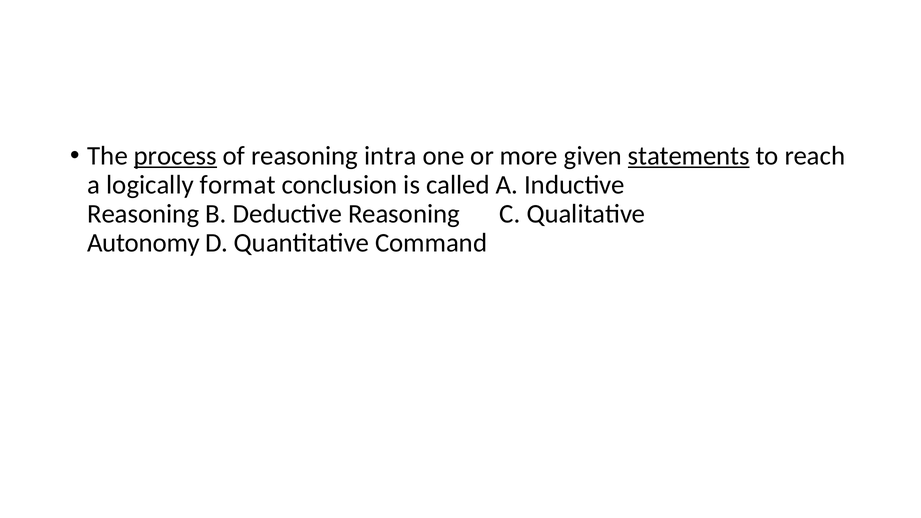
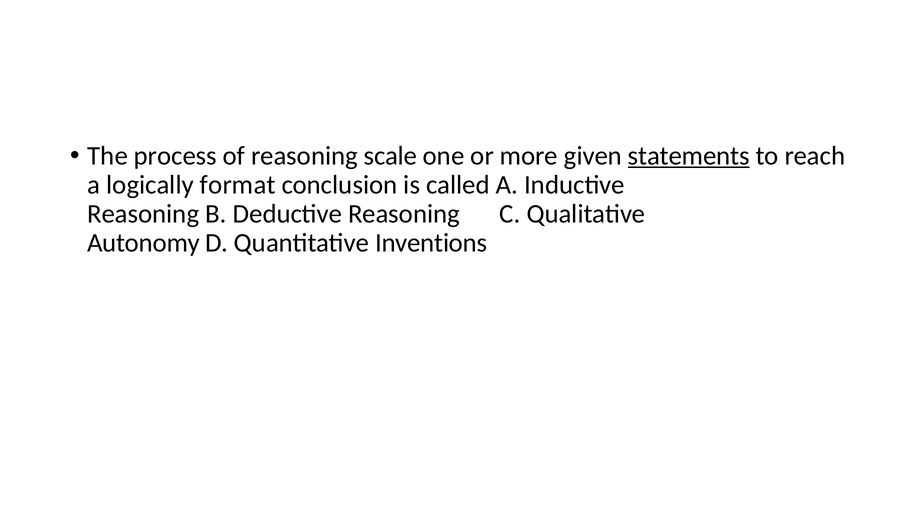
process underline: present -> none (175, 156)
intra: intra -> scale (391, 156)
Command: Command -> Inventions (431, 243)
